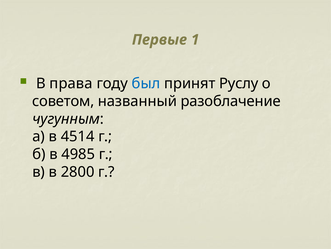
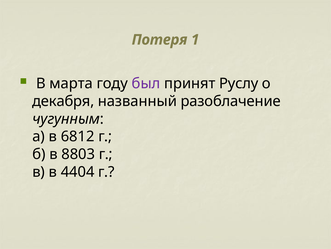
Первые: Первые -> Потеря (160, 40)
права: права -> марта (71, 83)
был colour: blue -> purple (146, 83)
советом: советом -> декабря (63, 101)
4514: 4514 -> 6812 (78, 136)
4985: 4985 -> 8803 (78, 154)
2800: 2800 -> 4404 (78, 172)
